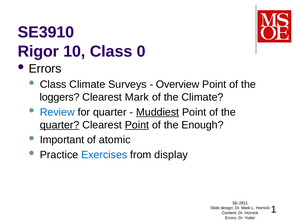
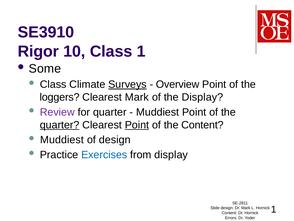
Class 0: 0 -> 1 (141, 51)
Errors: Errors -> Some (45, 68)
Surveys underline: none -> present (128, 84)
the Climate: Climate -> Display (202, 97)
Review colour: blue -> purple (57, 112)
Muddiest underline: present -> none (158, 112)
the Enough: Enough -> Content (203, 125)
Important: Important -> Muddiest (62, 140)
of atomic: atomic -> design (115, 140)
